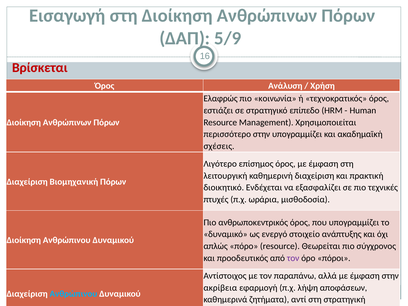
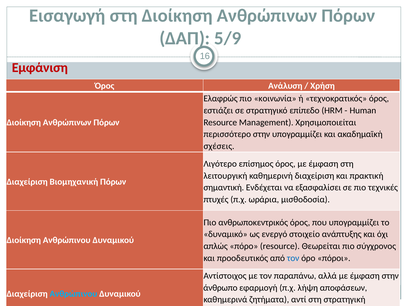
Βρίσκεται: Βρίσκεται -> Εμφάνιση (40, 68)
διοικητικό: διοικητικό -> σημαντική (224, 188)
εξασφαλίζει: εξασφαλίζει -> εξασφαλίσει (318, 188)
τον colour: purple -> blue (293, 258)
ακρίβεια: ακρίβεια -> άνθρωπο (220, 288)
